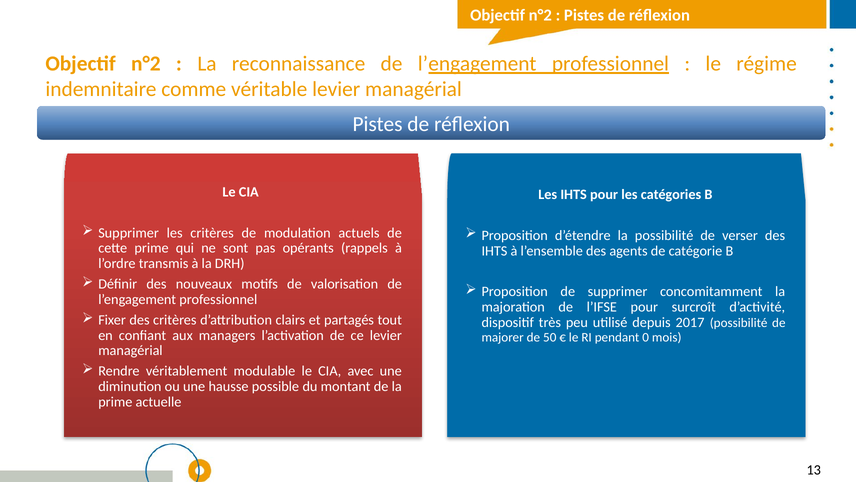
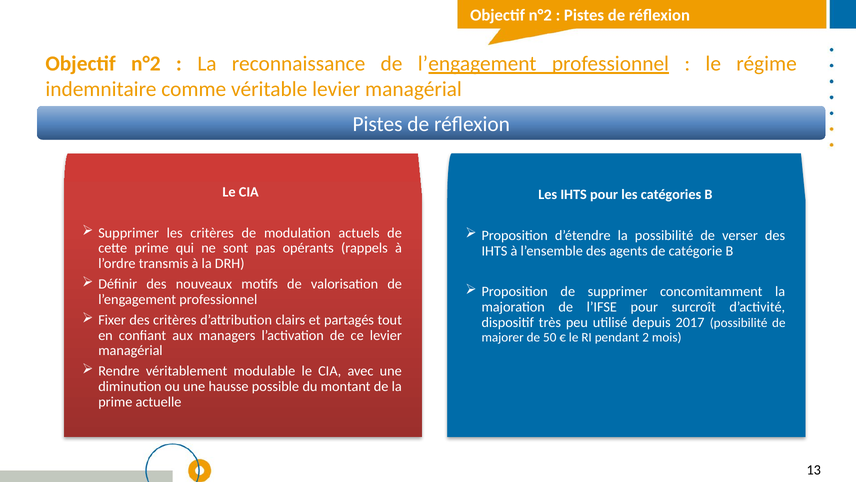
0: 0 -> 2 (646, 337)
